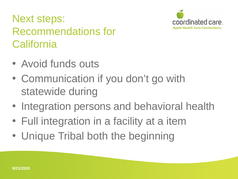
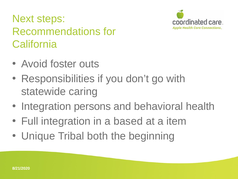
funds: funds -> foster (63, 64)
Communication: Communication -> Responsibilities (58, 79)
during: during -> caring (83, 91)
facility: facility -> based (128, 121)
